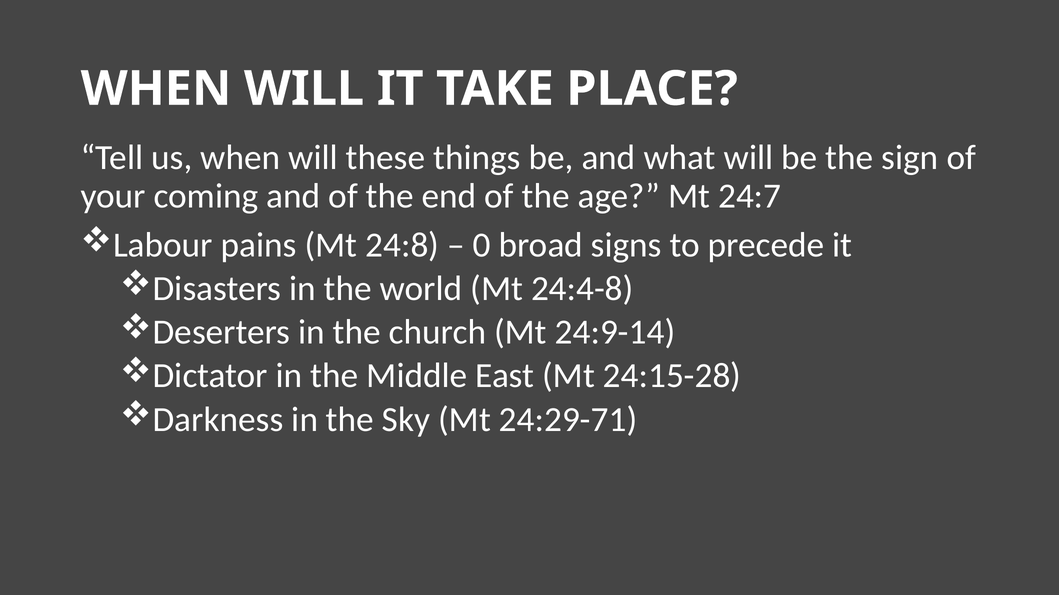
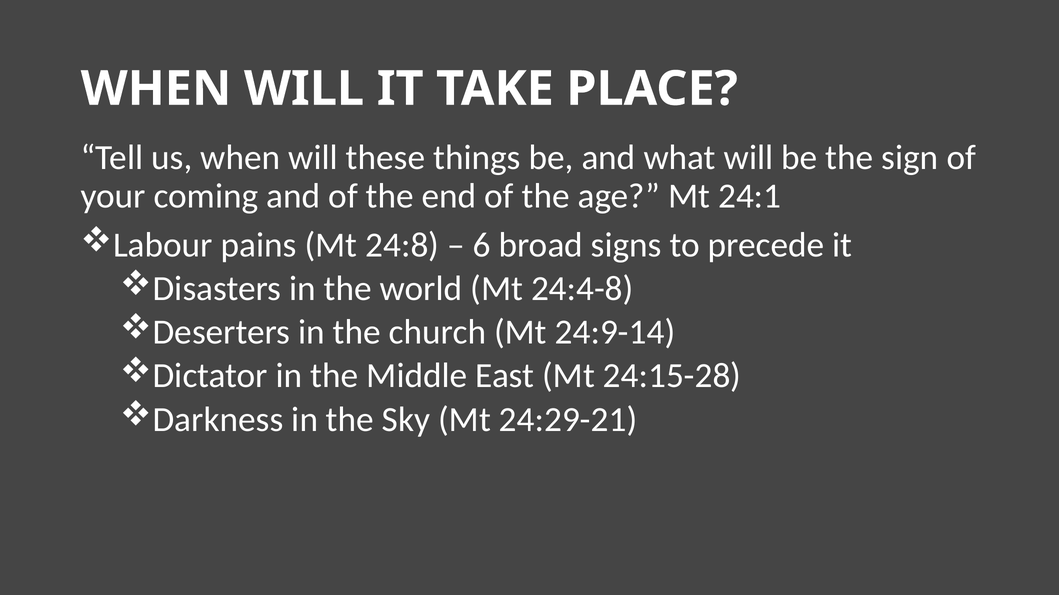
24:7: 24:7 -> 24:1 (750, 196)
0: 0 -> 6 (482, 245)
24:29-71: 24:29-71 -> 24:29-21 (568, 420)
